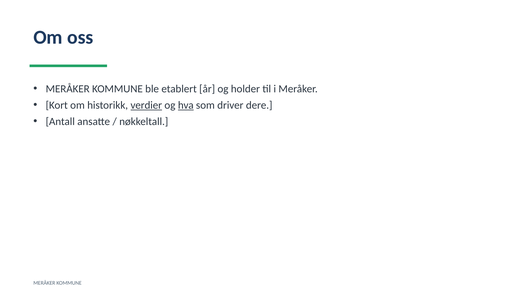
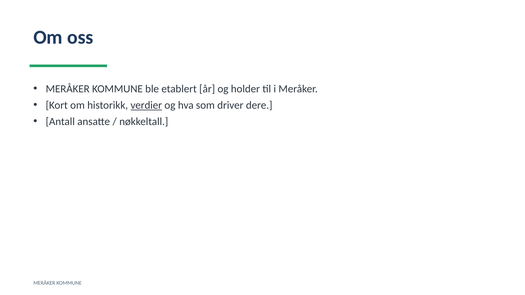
hva underline: present -> none (186, 105)
